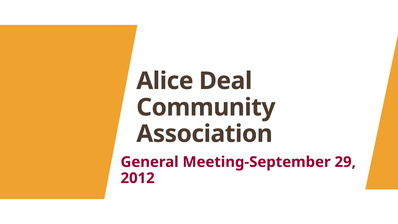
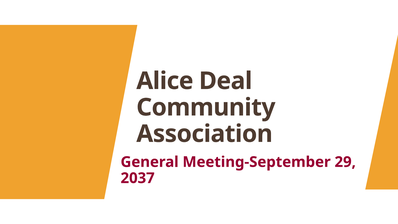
2012: 2012 -> 2037 (138, 178)
